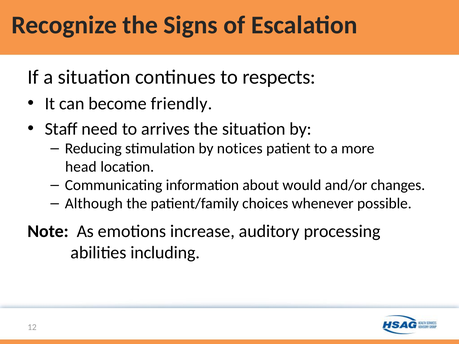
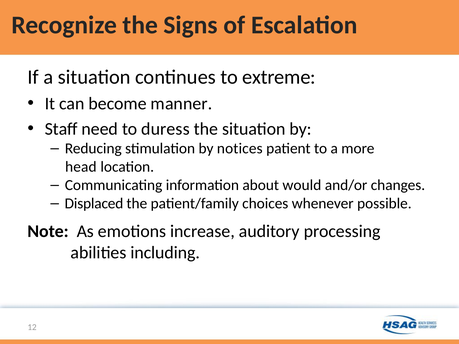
respects: respects -> extreme (279, 77)
friendly: friendly -> manner (182, 104)
arrives: arrives -> duress (165, 129)
Although: Although -> Displaced (94, 204)
